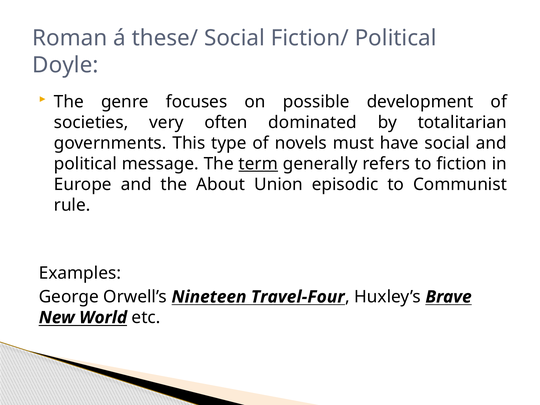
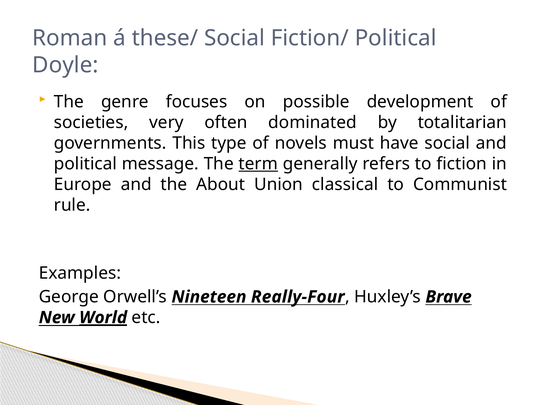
episodic: episodic -> classical (345, 184)
Travel-Four: Travel-Four -> Really-Four (298, 297)
World underline: none -> present (103, 318)
